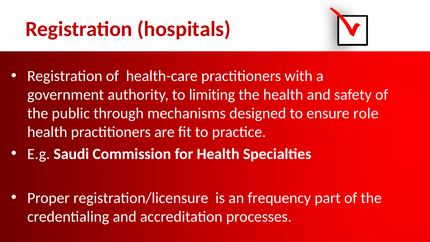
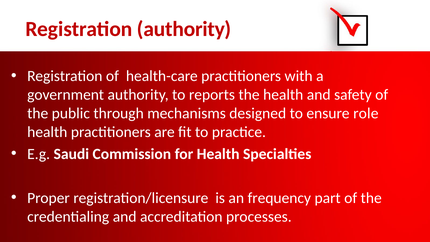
Registration hospitals: hospitals -> authority (184, 29)
limiting: limiting -> reports (212, 95)
